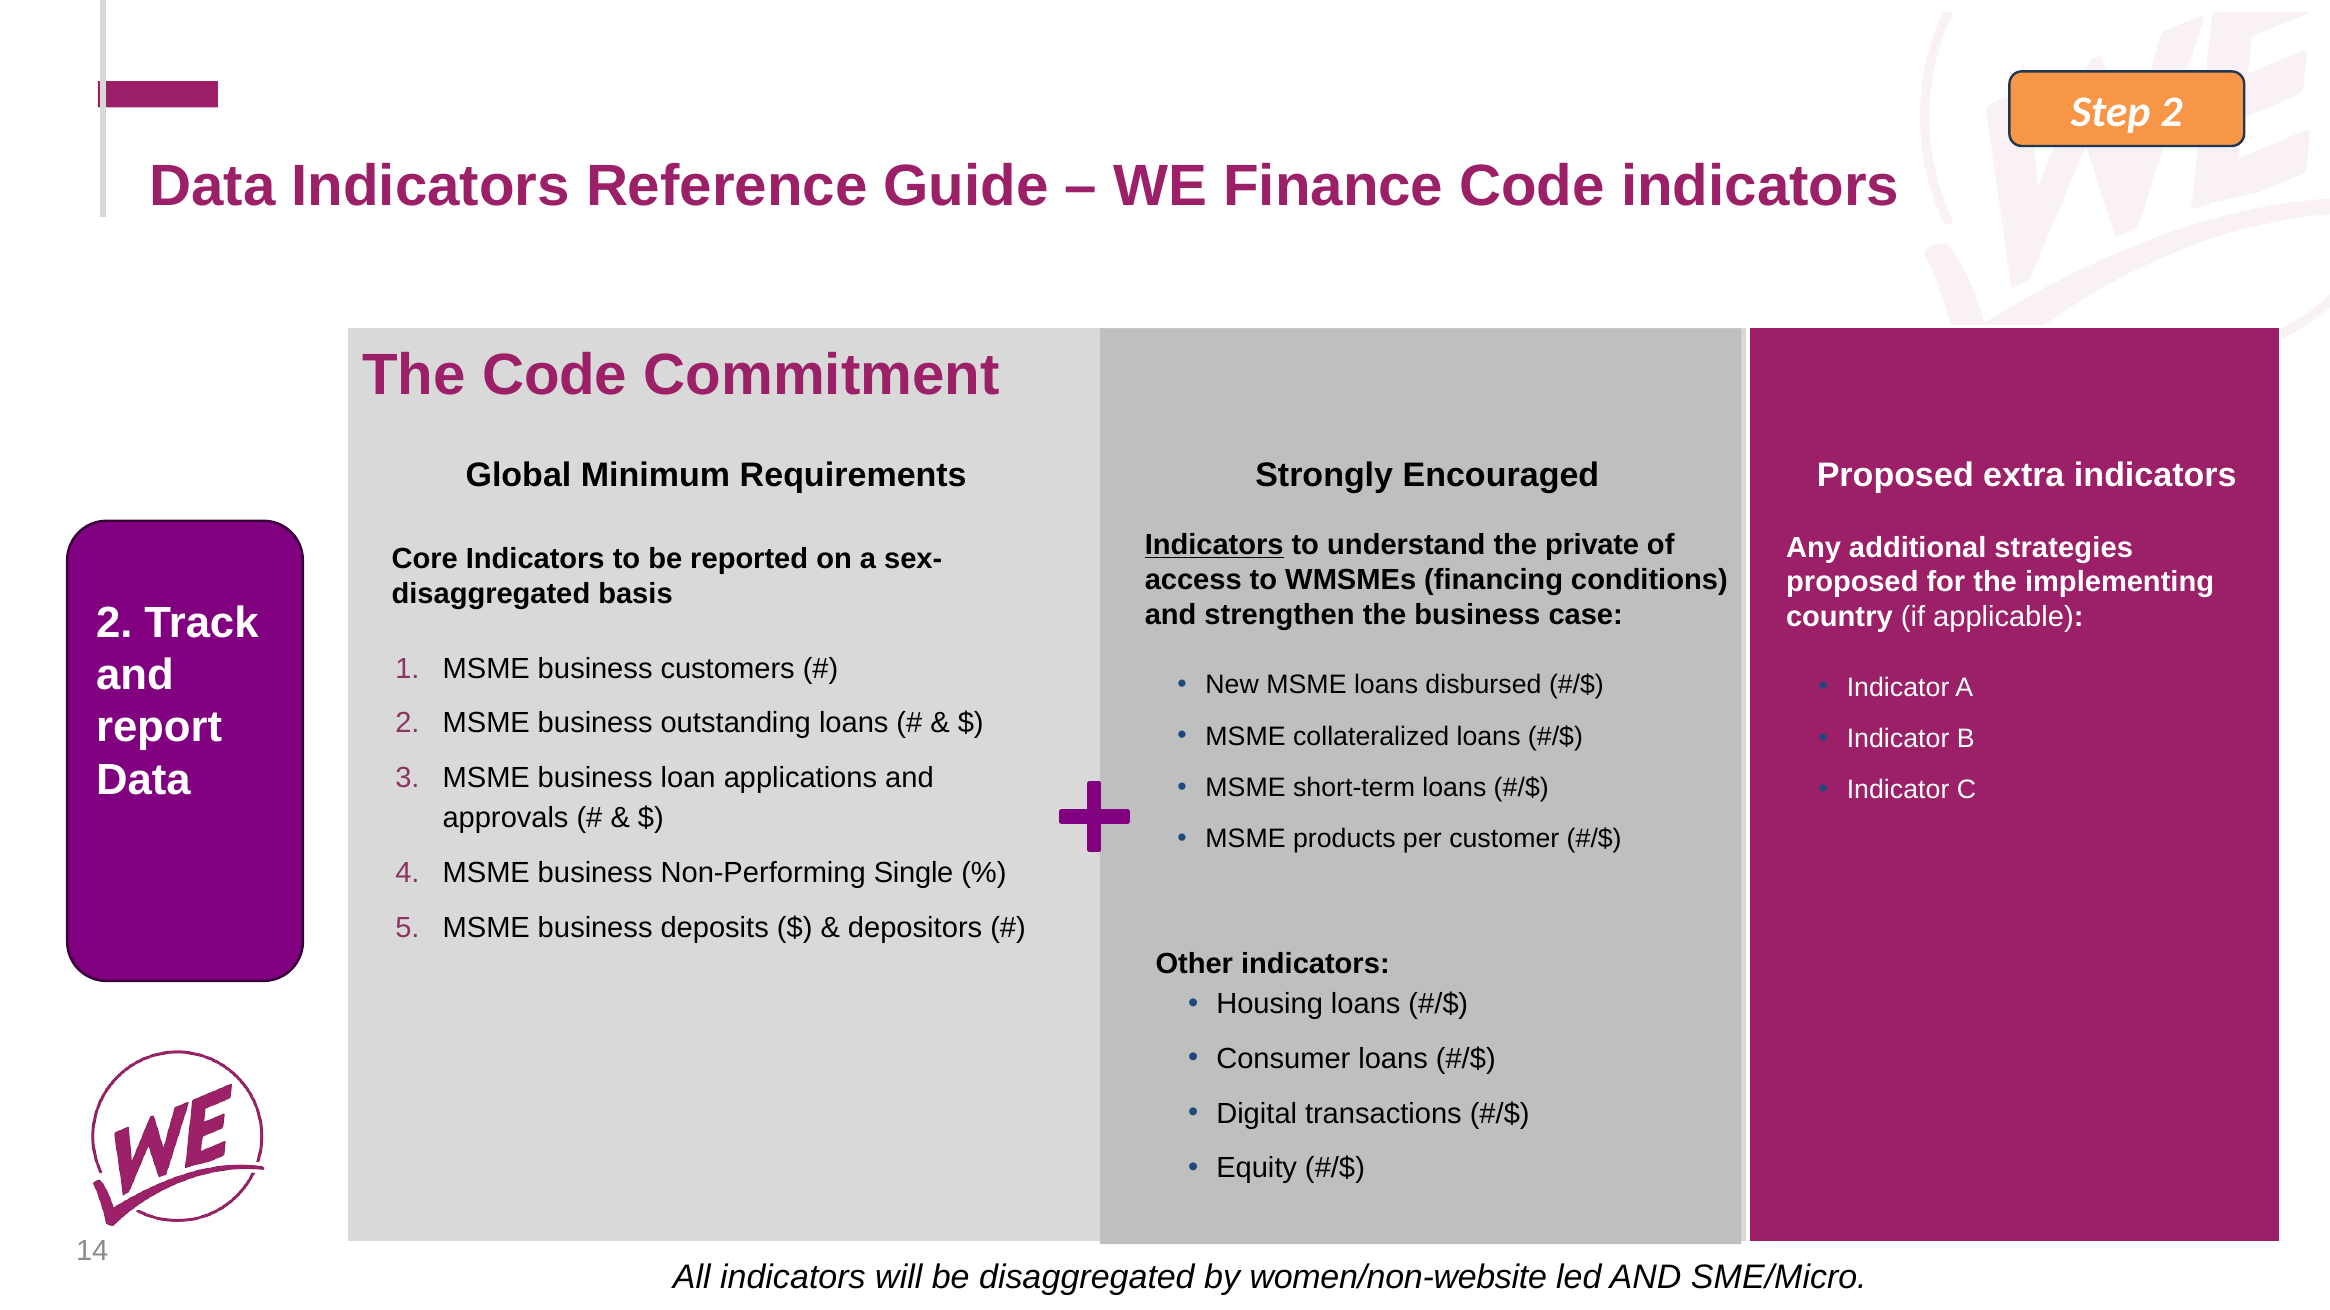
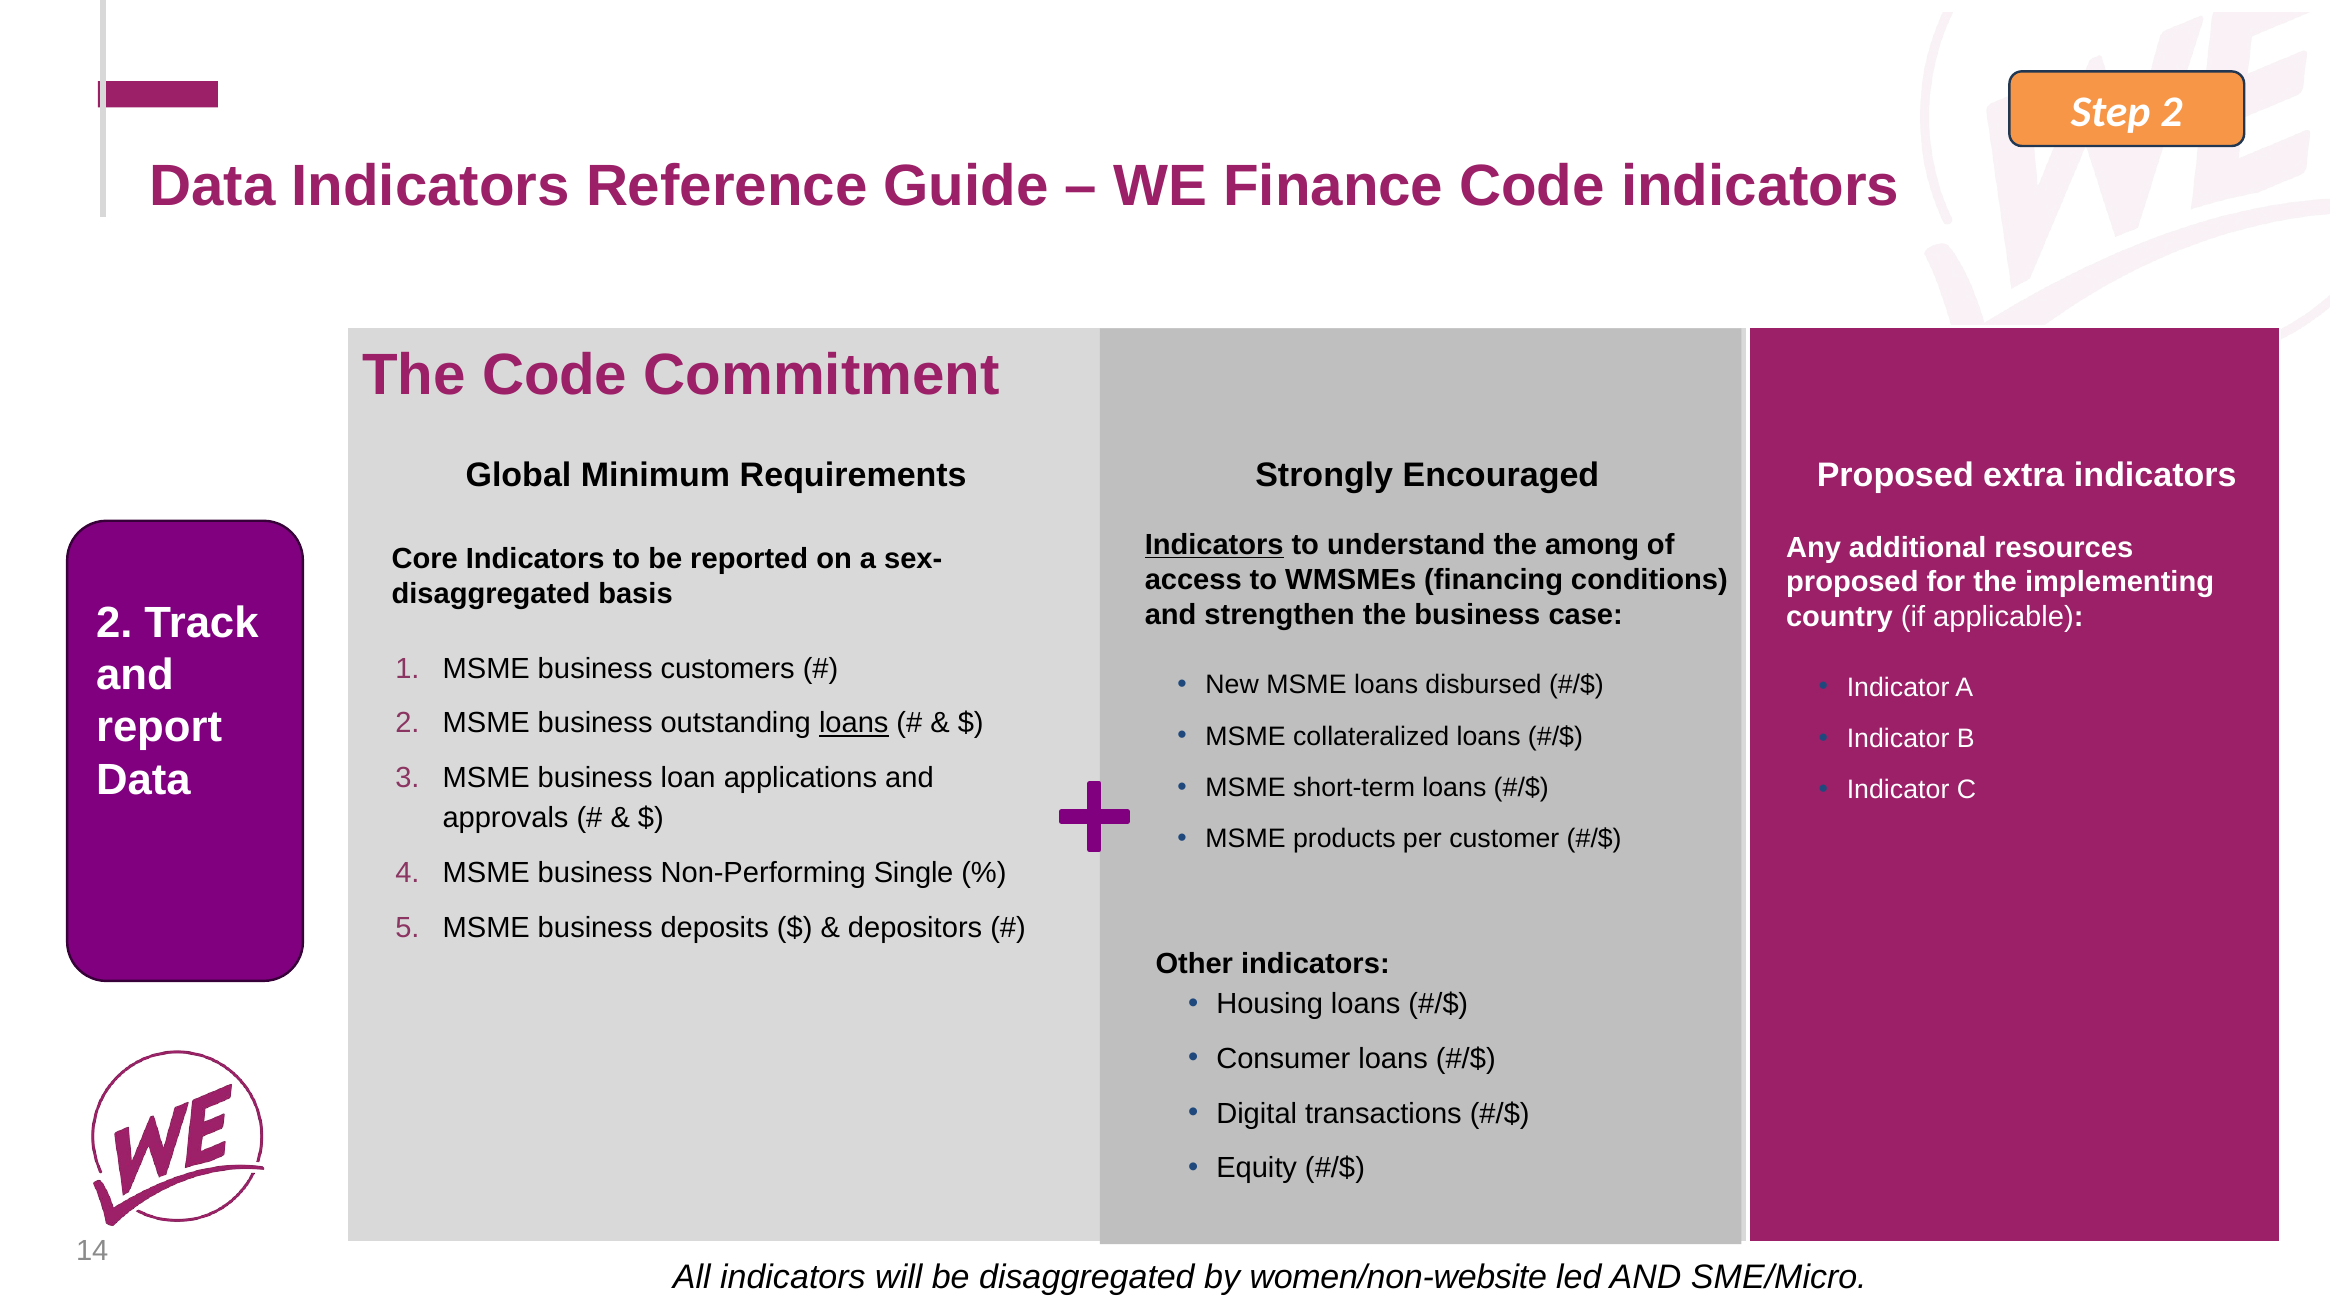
private: private -> among (1592, 545)
strategies: strategies -> resources (2064, 548)
loans underline: none -> present (854, 724)
